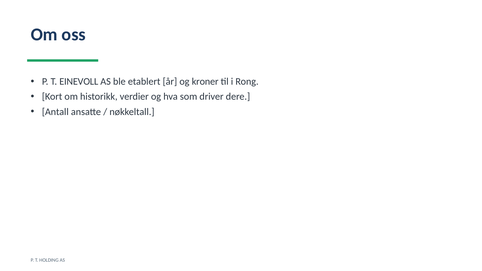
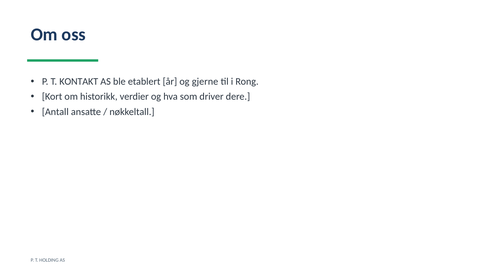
EINEVOLL: EINEVOLL -> KONTAKT (79, 82)
kroner: kroner -> gjerne (205, 82)
